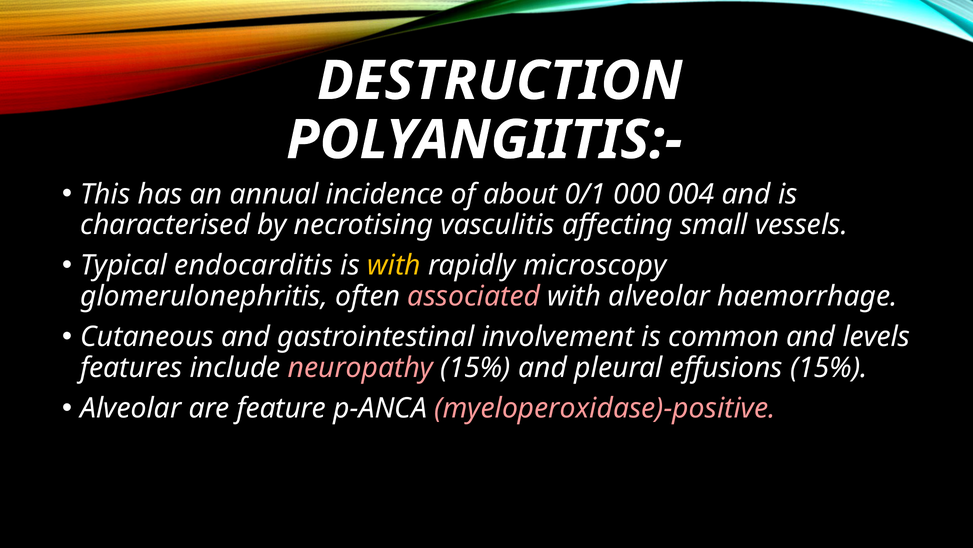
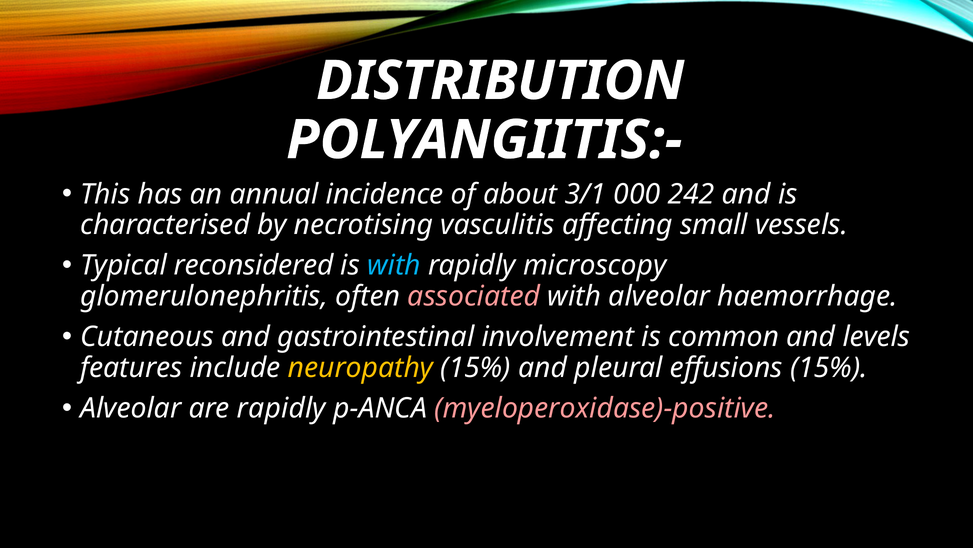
DESTRUCTION: DESTRUCTION -> DISTRIBUTION (500, 81)
0/1: 0/1 -> 3/1 (585, 194)
004: 004 -> 242 (691, 194)
endocarditis: endocarditis -> reconsidered (254, 265)
with colour: yellow -> light blue (394, 265)
neuropathy colour: pink -> yellow (360, 367)
are feature: feature -> rapidly (281, 408)
